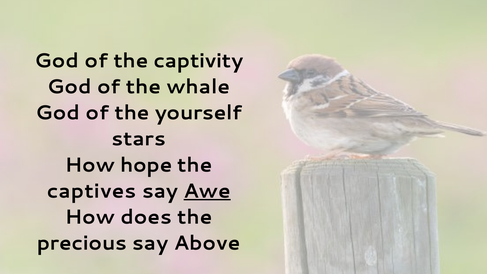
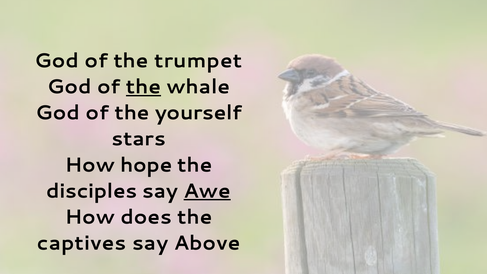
captivity: captivity -> trumpet (198, 61)
the underline: none -> present (143, 87)
captives: captives -> disciples (92, 191)
precious: precious -> captives (82, 243)
